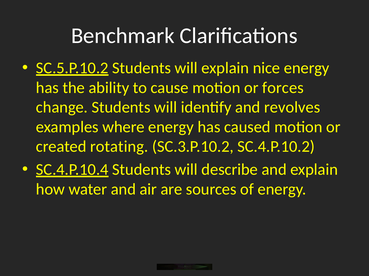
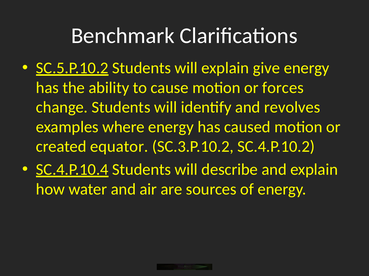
nice: nice -> give (266, 68)
rotating: rotating -> equator (119, 147)
